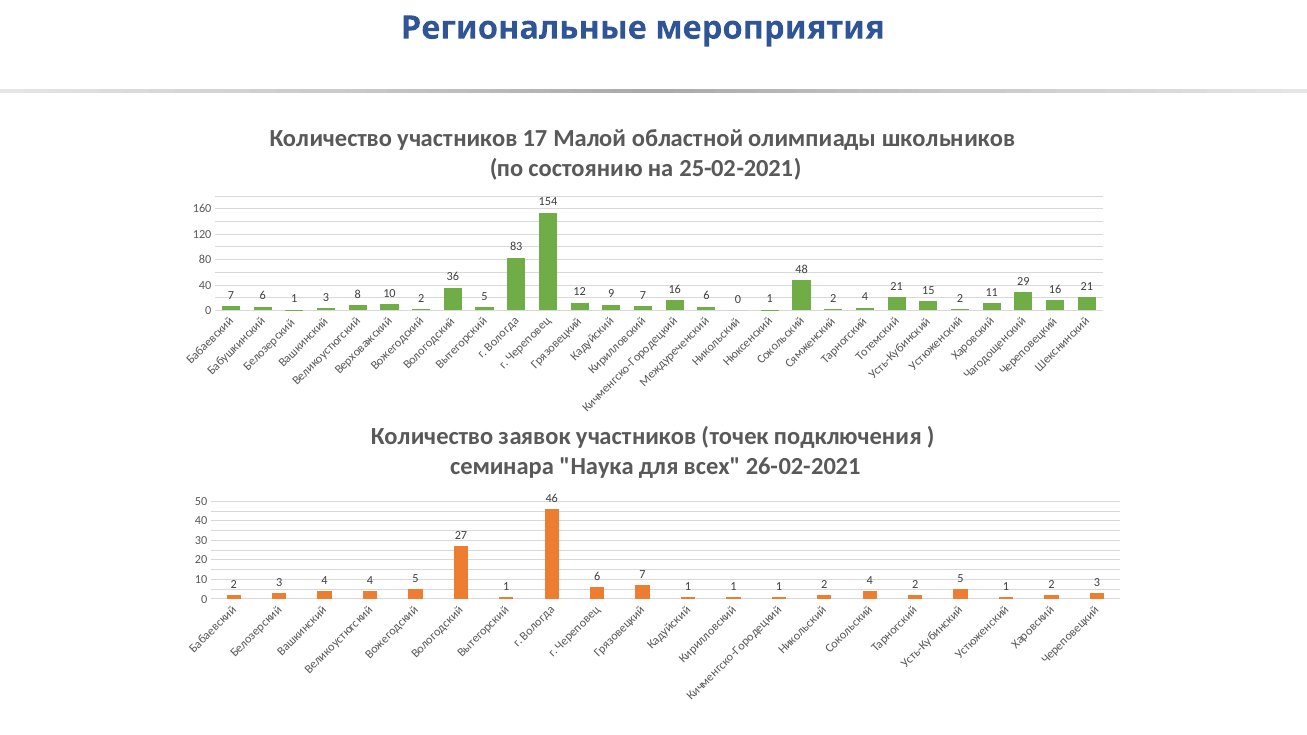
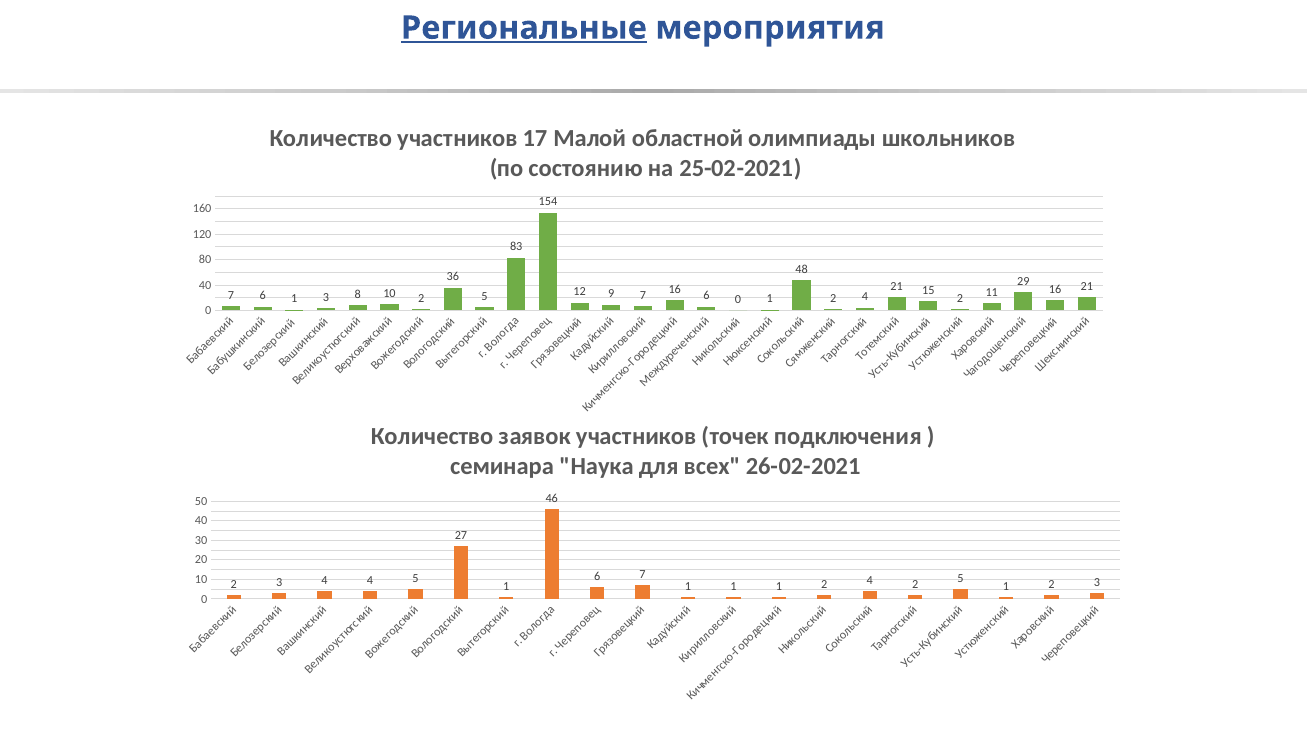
Региональные underline: none -> present (524, 28)
